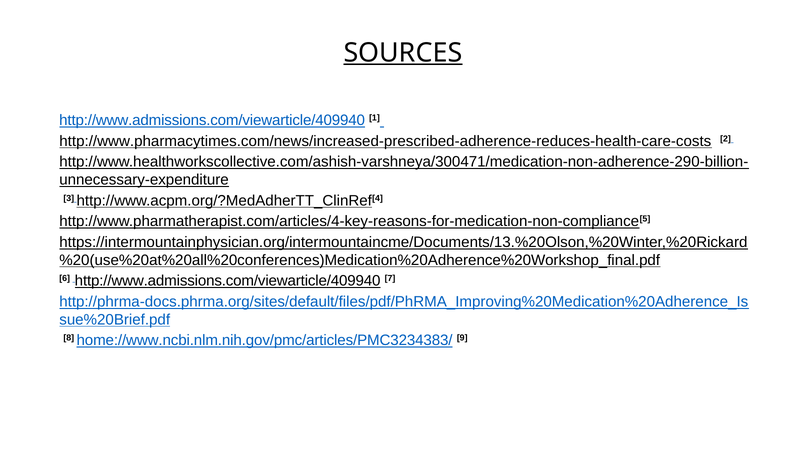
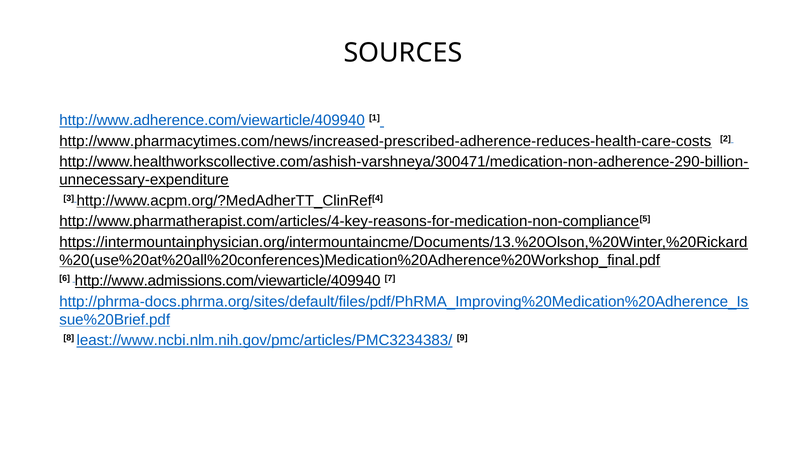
SOURCES underline: present -> none (403, 53)
http://www.admissions.com/viewarticle/409940: http://www.admissions.com/viewarticle/409940 -> http://www.adherence.com/viewarticle/409940 (212, 120)
home://www.ncbi.nlm.nih.gov/pmc/articles/PMC3234383/: home://www.ncbi.nlm.nih.gov/pmc/articles/PMC3234383/ -> least://www.ncbi.nlm.nih.gov/pmc/articles/PMC3234383/ (264, 341)
